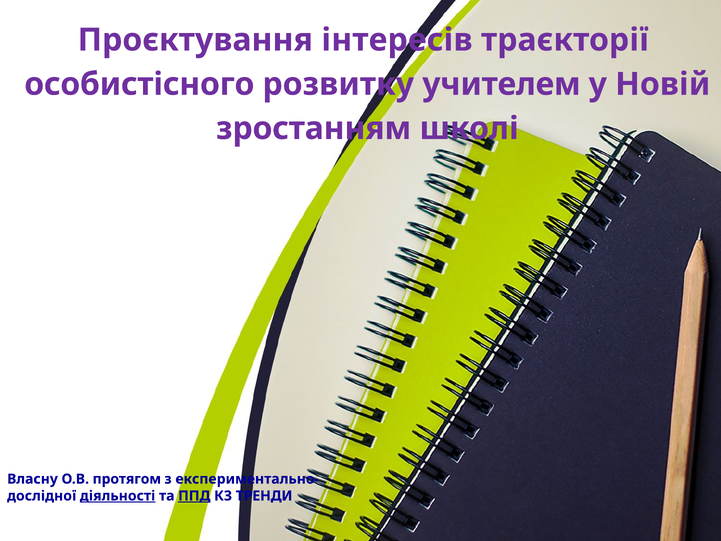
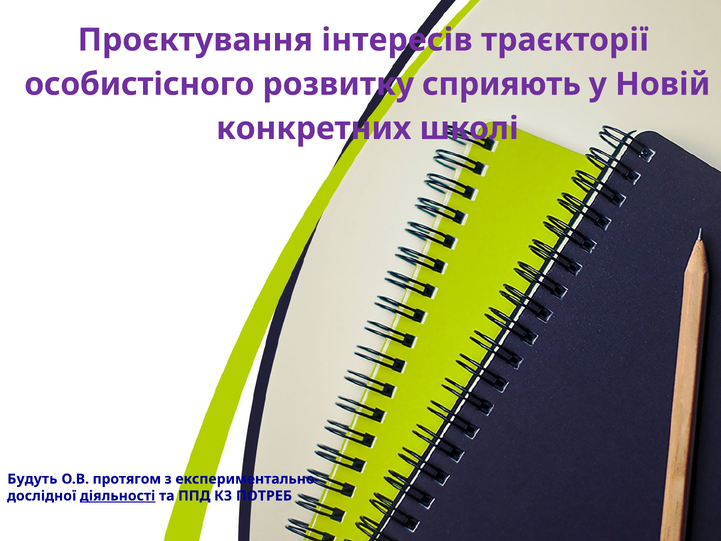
учителем: учителем -> сприяють (501, 84)
зростанням: зростанням -> конкретних (314, 128)
Власну: Власну -> Будуть (32, 479)
ППД underline: present -> none (194, 496)
ТРЕНДИ: ТРЕНДИ -> ПОТРЕБ (264, 496)
